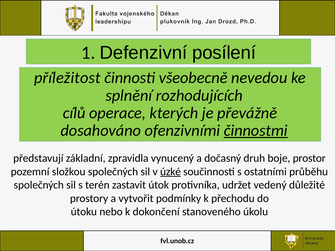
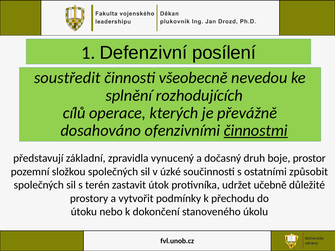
příležitost: příležitost -> soustředit (67, 78)
úzké underline: present -> none (170, 172)
průběhu: průběhu -> způsobit (309, 172)
vedený: vedený -> učebně (270, 185)
